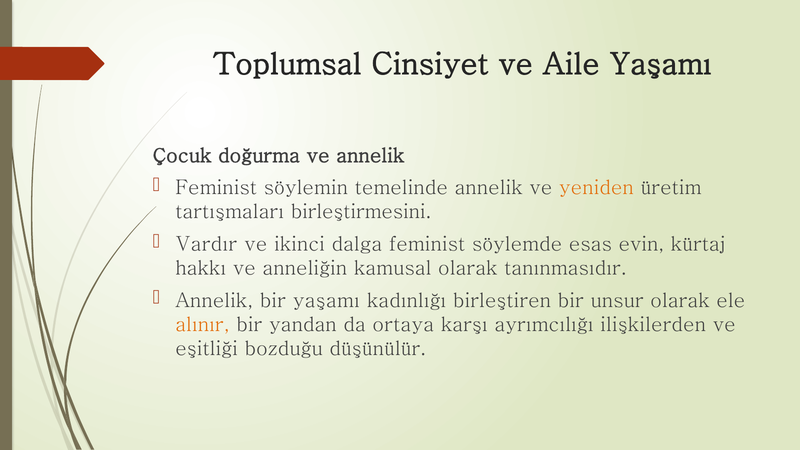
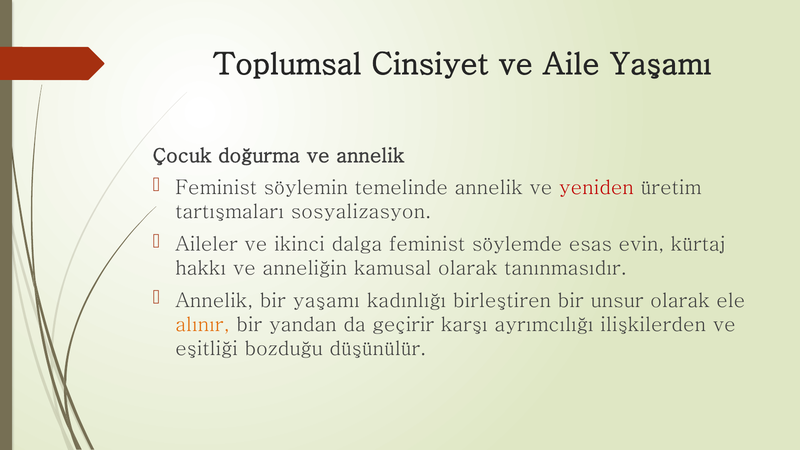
yeniden colour: orange -> red (596, 188)
birleştirmesini: birleştirmesini -> sosyalizasyon (361, 212)
Vardır: Vardır -> Aileler (207, 244)
ortaya: ortaya -> geçirir (403, 325)
